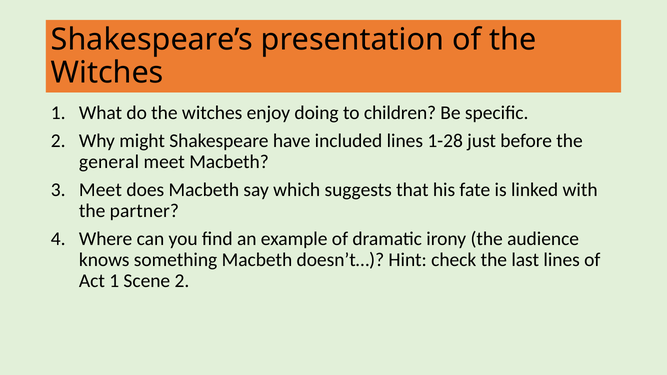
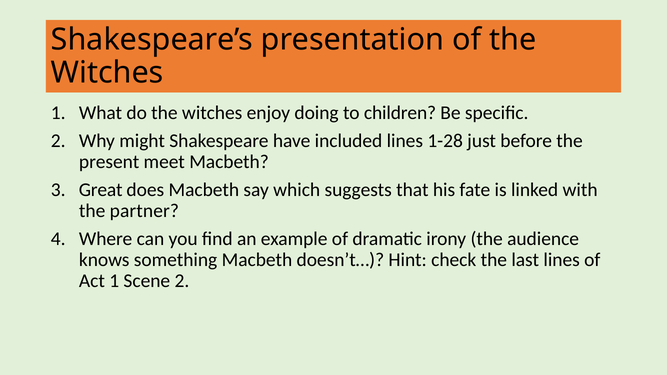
general: general -> present (109, 162)
Meet: Meet -> Great (101, 190)
